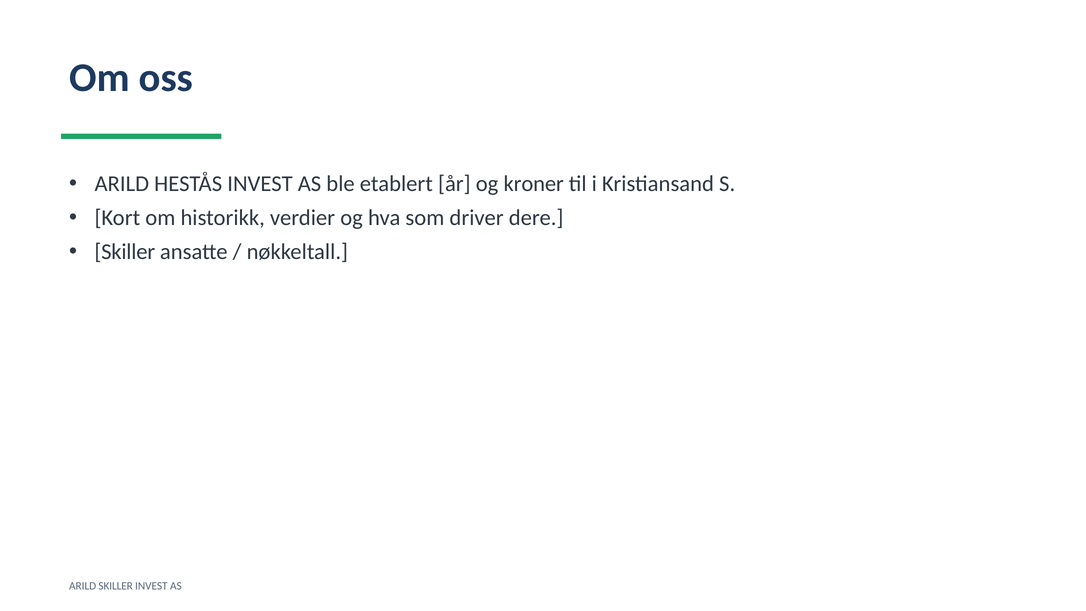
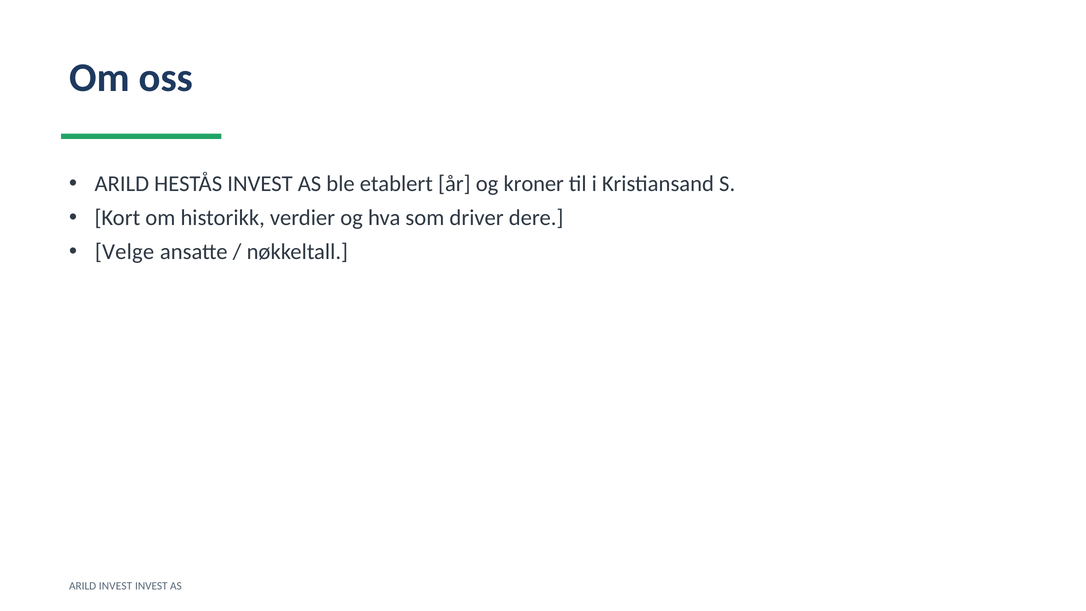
Skiller: Skiller -> Velge (125, 252)
ARILD SKILLER: SKILLER -> INVEST (116, 586)
